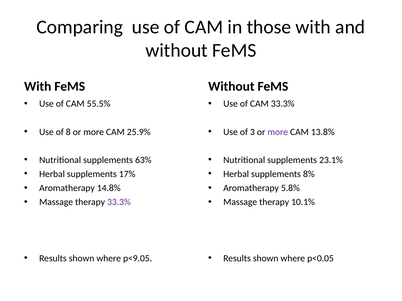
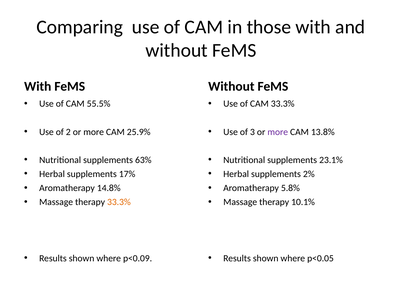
8: 8 -> 2 (68, 132)
8%: 8% -> 2% (309, 174)
33.3% colour: purple -> orange (119, 202)
p<9.05: p<9.05 -> p<0.09 (138, 259)
